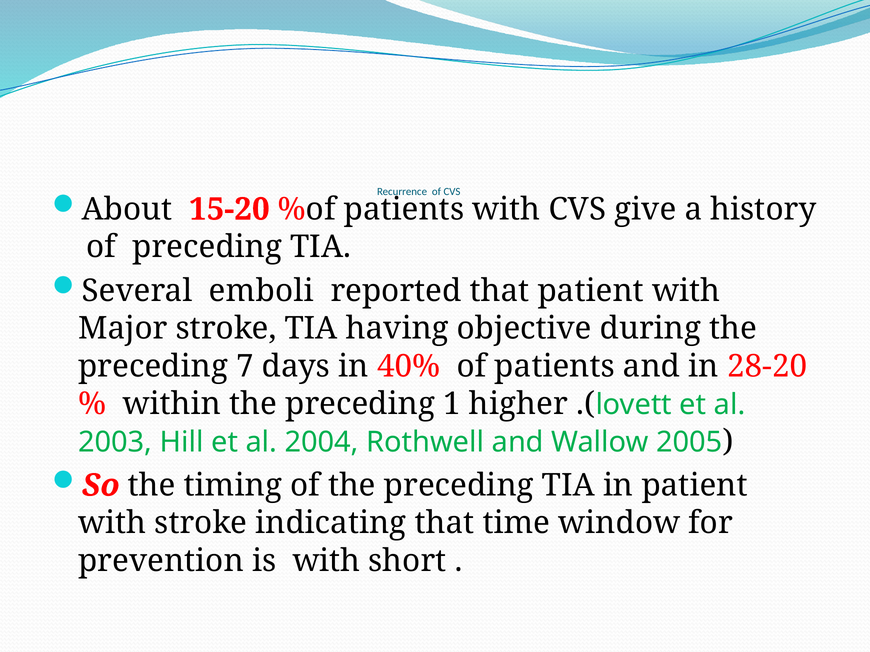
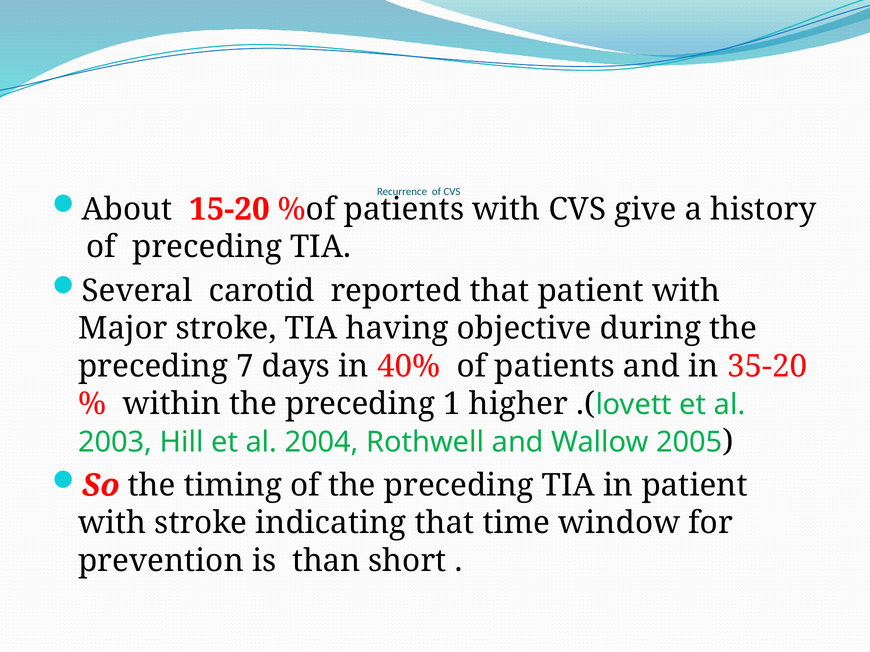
emboli: emboli -> carotid (262, 291)
28-20: 28-20 -> 35-20 (767, 366)
is with: with -> than (326, 561)
